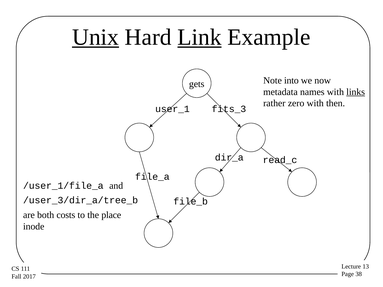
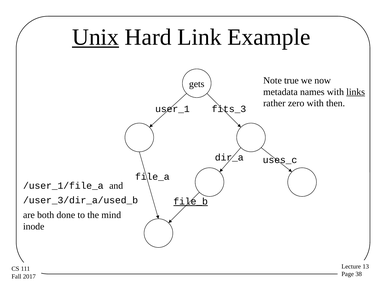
Link underline: present -> none (199, 37)
into: into -> true (291, 80)
read_c: read_c -> uses_c (280, 160)
/user_3/dir_a/tree_b: /user_3/dir_a/tree_b -> /user_3/dir_a/used_b (81, 200)
file_b underline: none -> present (191, 202)
costs: costs -> done (66, 215)
place: place -> mind (111, 215)
